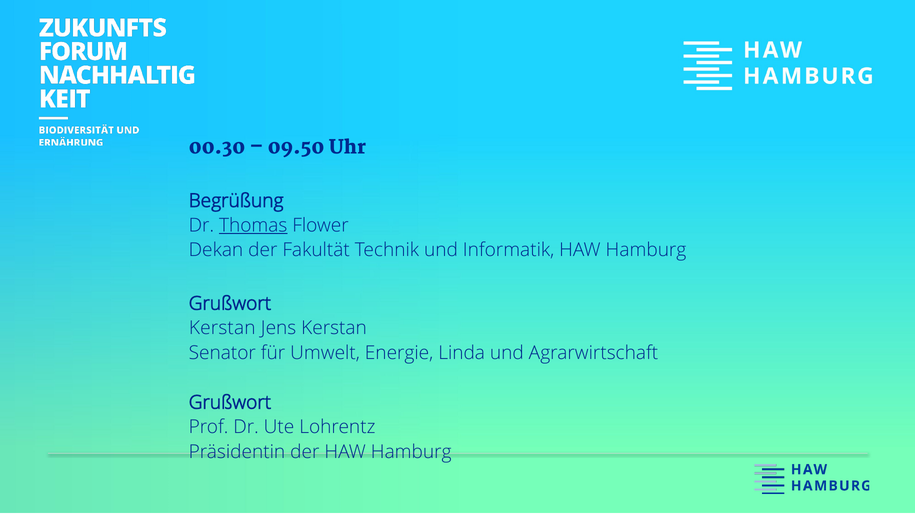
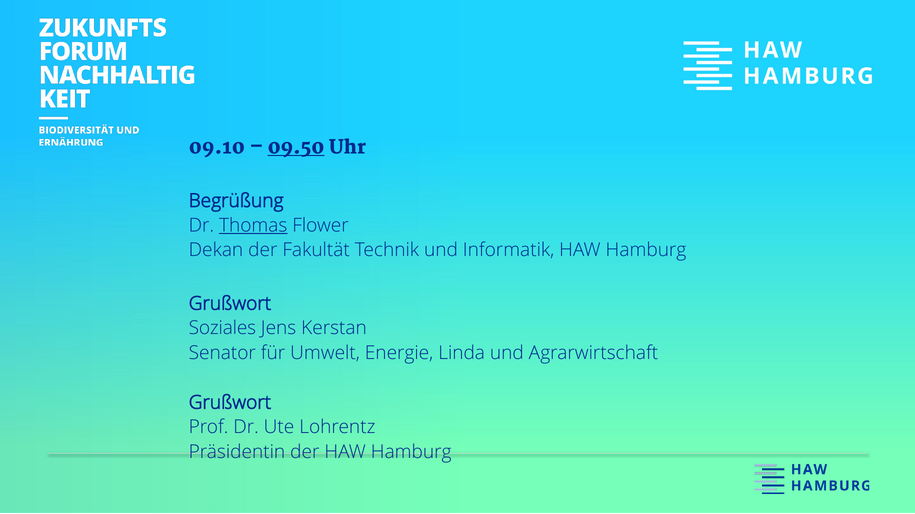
00.30: 00.30 -> 09.10 (217, 148)
09.50 underline: none -> present (296, 148)
Kerstan: Kerstan -> Soziales (222, 329)
